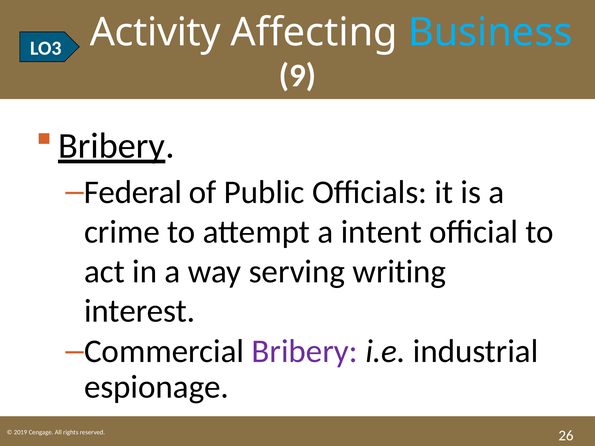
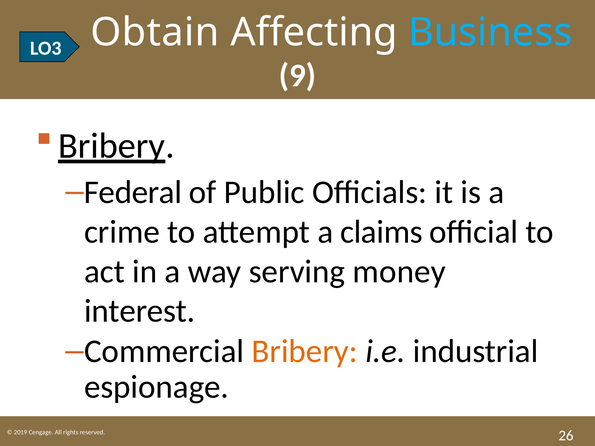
Activity: Activity -> Obtain (155, 33)
intent: intent -> claims (381, 232)
writing: writing -> money (399, 272)
Bribery colour: purple -> orange (305, 351)
